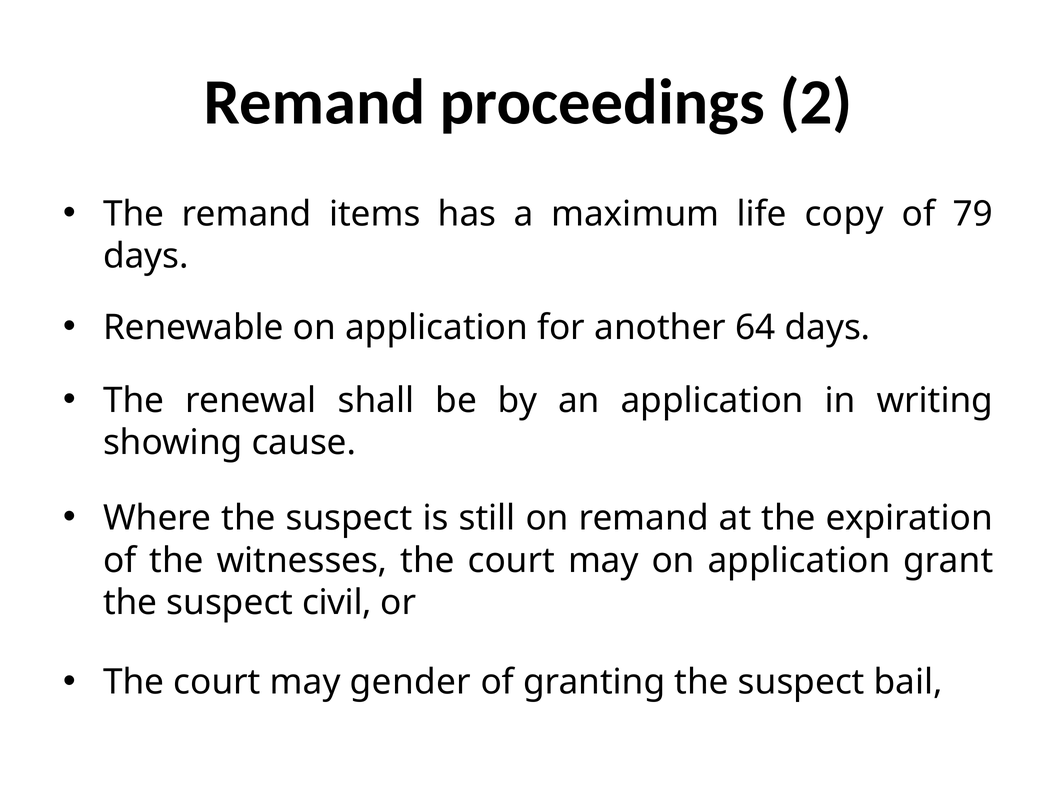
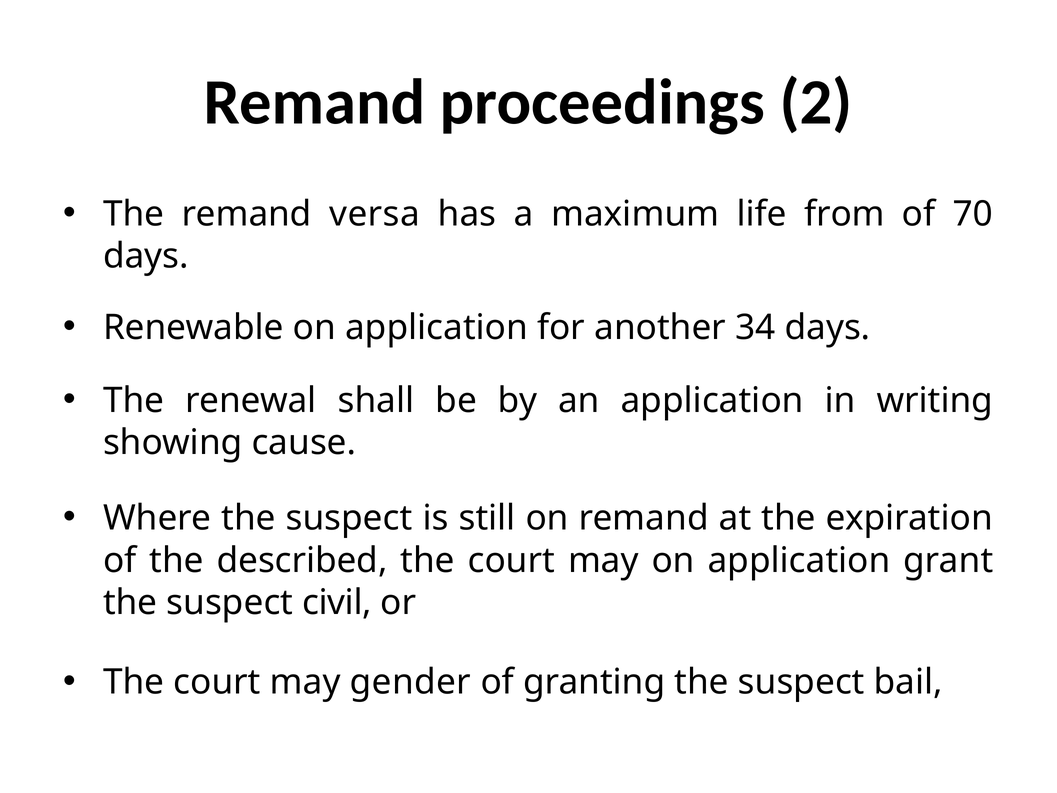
items: items -> versa (375, 214)
copy: copy -> from (844, 214)
79: 79 -> 70 (973, 214)
64: 64 -> 34 (755, 327)
witnesses: witnesses -> described (302, 560)
